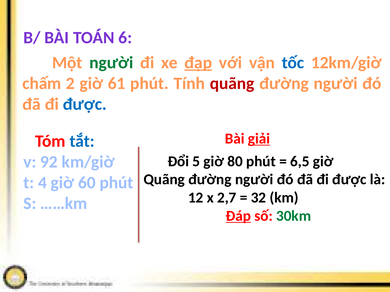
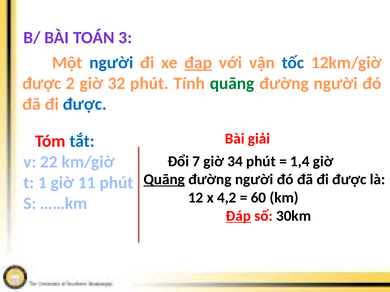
6: 6 -> 3 (125, 38)
người colour: green -> blue (111, 63)
chấm: chấm -> được (42, 84)
61: 61 -> 32 (117, 84)
quãng colour: red -> green (232, 84)
giải underline: present -> none (259, 139)
92: 92 -> 22 (49, 162)
5: 5 -> 7 (196, 162)
80: 80 -> 34 (235, 162)
6,5: 6,5 -> 1,4 (300, 162)
Quãng underline: none -> present (164, 180)
4: 4 -> 1 (42, 183)
60: 60 -> 11 (87, 183)
2,7: 2,7 -> 4,2 (227, 198)
32: 32 -> 60 (258, 198)
30km colour: green -> black (294, 216)
